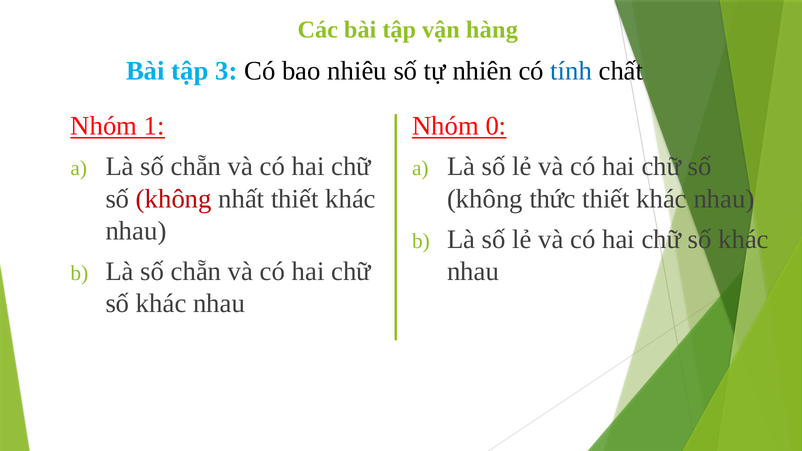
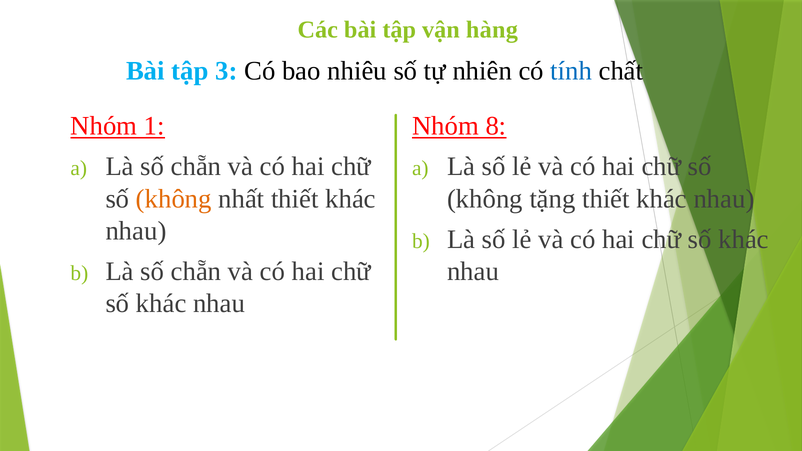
0: 0 -> 8 (496, 126)
không colour: red -> orange (174, 199)
thức: thức -> tặng (553, 199)
